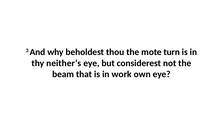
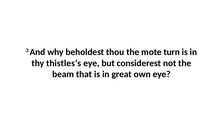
neither’s: neither’s -> thistles’s (64, 63)
work: work -> great (122, 75)
